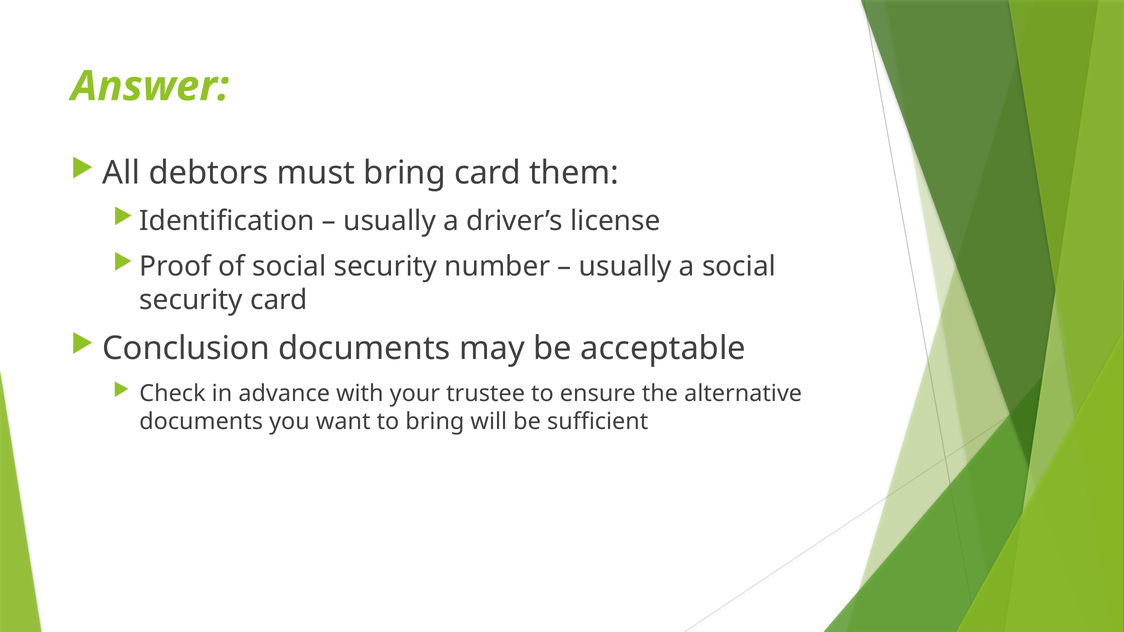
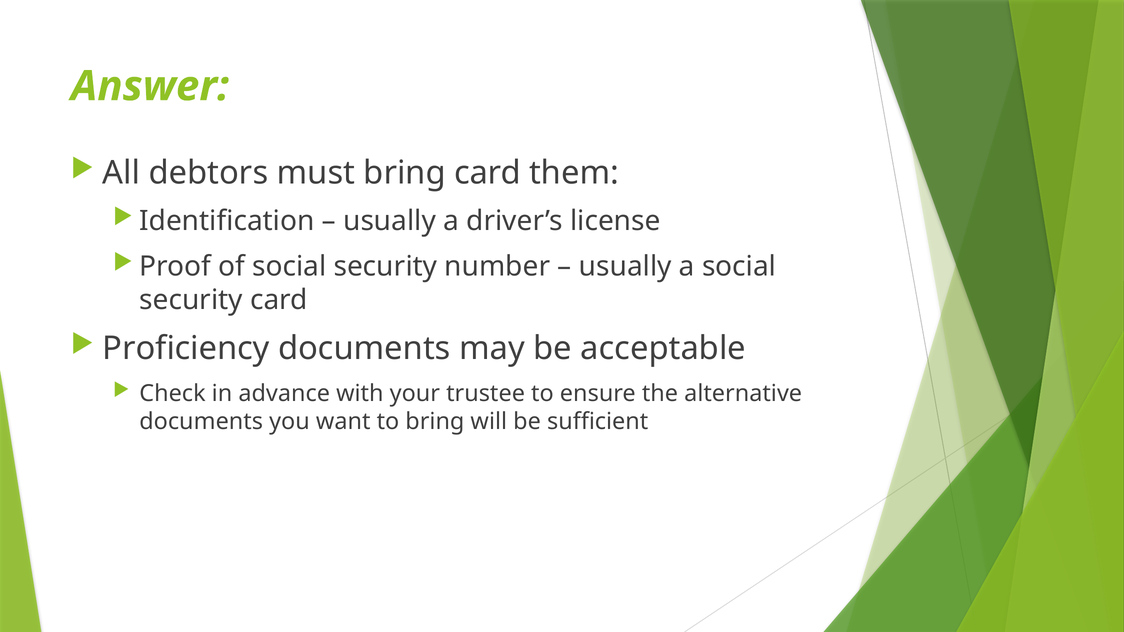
Conclusion: Conclusion -> Proficiency (186, 349)
